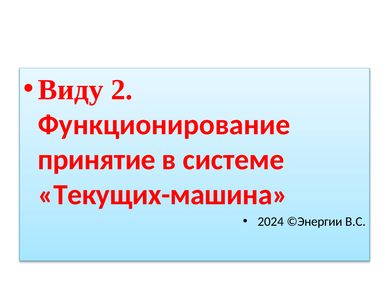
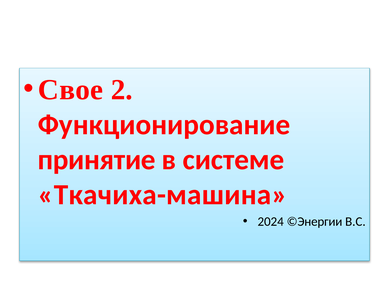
Виду: Виду -> Свое (71, 90)
Текущих-машина: Текущих-машина -> Ткачиха-машина (163, 195)
